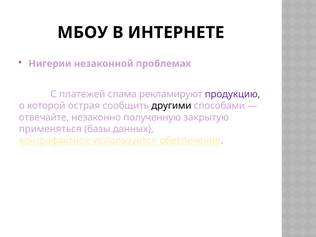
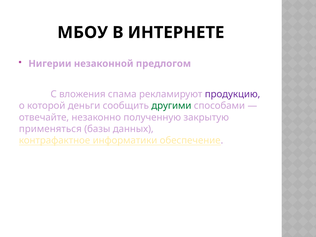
проблемах: проблемах -> предлогом (163, 64)
платежей: платежей -> вложения (82, 94)
острая: острая -> деньги (84, 106)
другими colour: black -> green (171, 106)
используется: используется -> информатики (125, 141)
